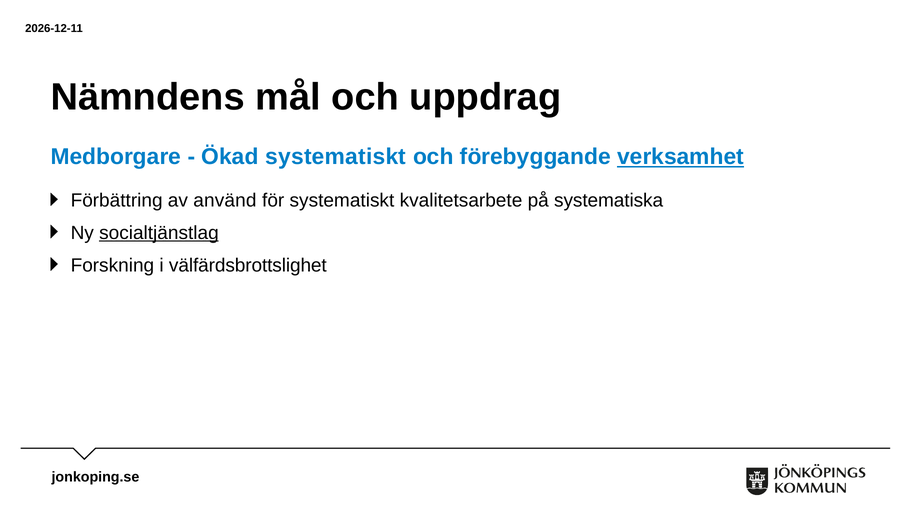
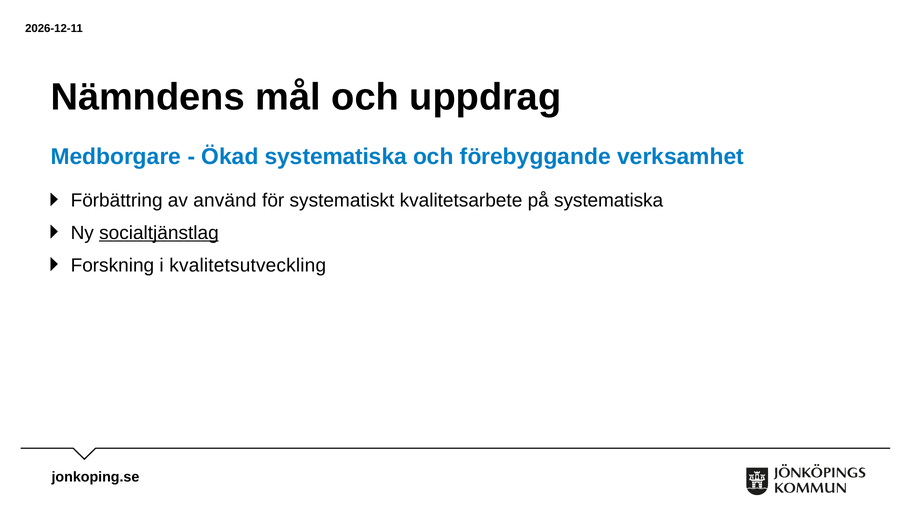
Ökad systematiskt: systematiskt -> systematiska (336, 157)
verksamhet underline: present -> none (681, 157)
välfärdsbrottslighet: välfärdsbrottslighet -> kvalitetsutveckling (248, 265)
